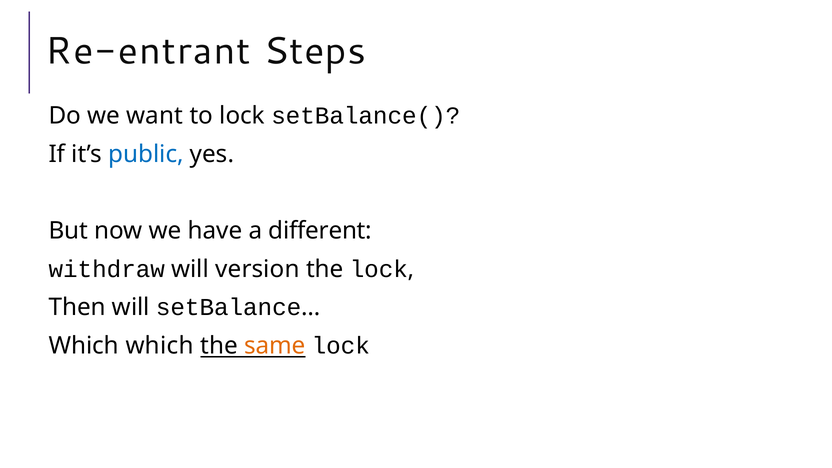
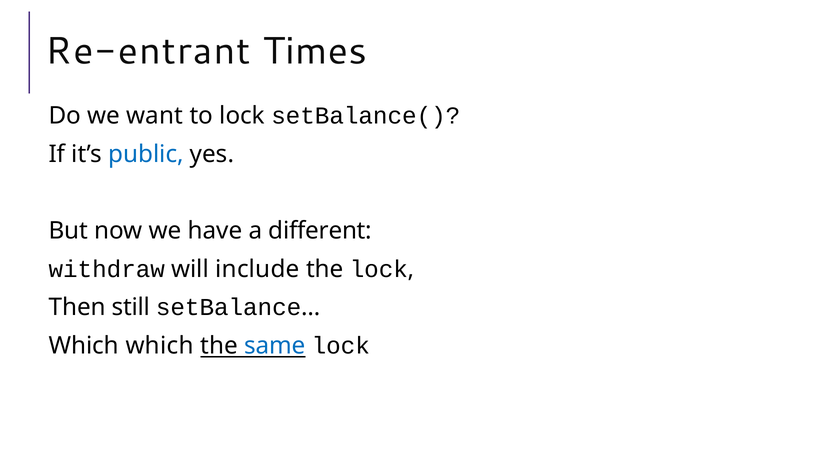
Steps: Steps -> Times (315, 51)
version: version -> include (257, 269)
Then will: will -> still (131, 307)
same colour: orange -> blue (275, 346)
